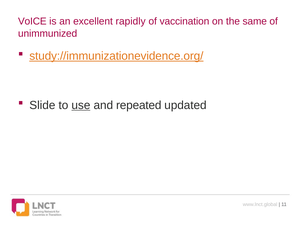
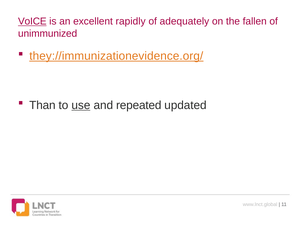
VoICE underline: none -> present (32, 21)
vaccination: vaccination -> adequately (184, 21)
same: same -> fallen (255, 21)
study://immunizationevidence.org/: study://immunizationevidence.org/ -> they://immunizationevidence.org/ (116, 56)
Slide: Slide -> Than (42, 105)
